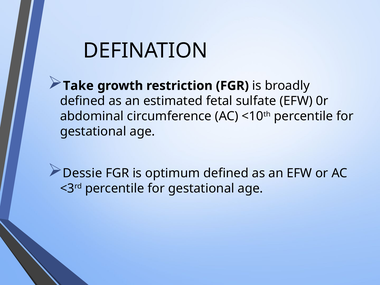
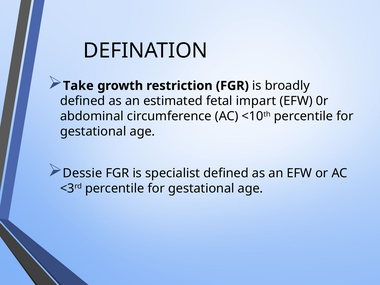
sulfate: sulfate -> impart (256, 101)
optimum: optimum -> specialist (173, 173)
